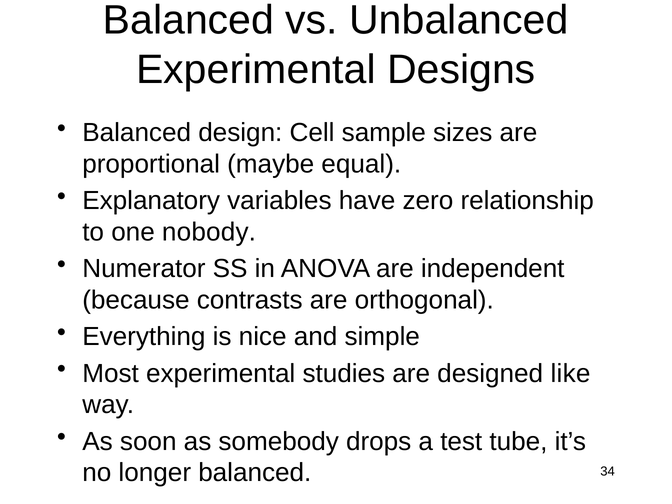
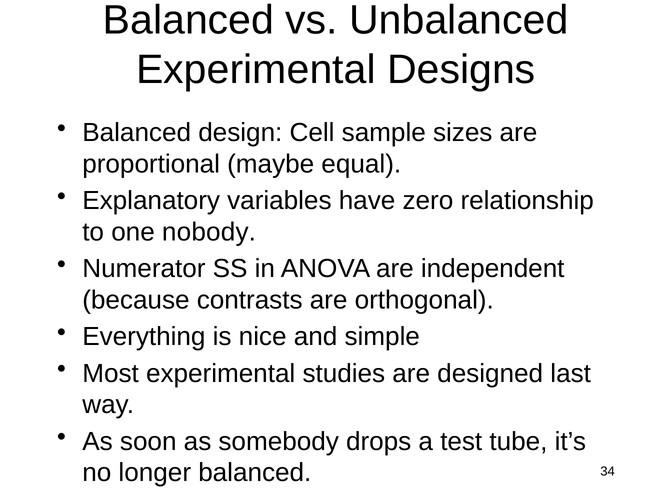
like: like -> last (571, 373)
